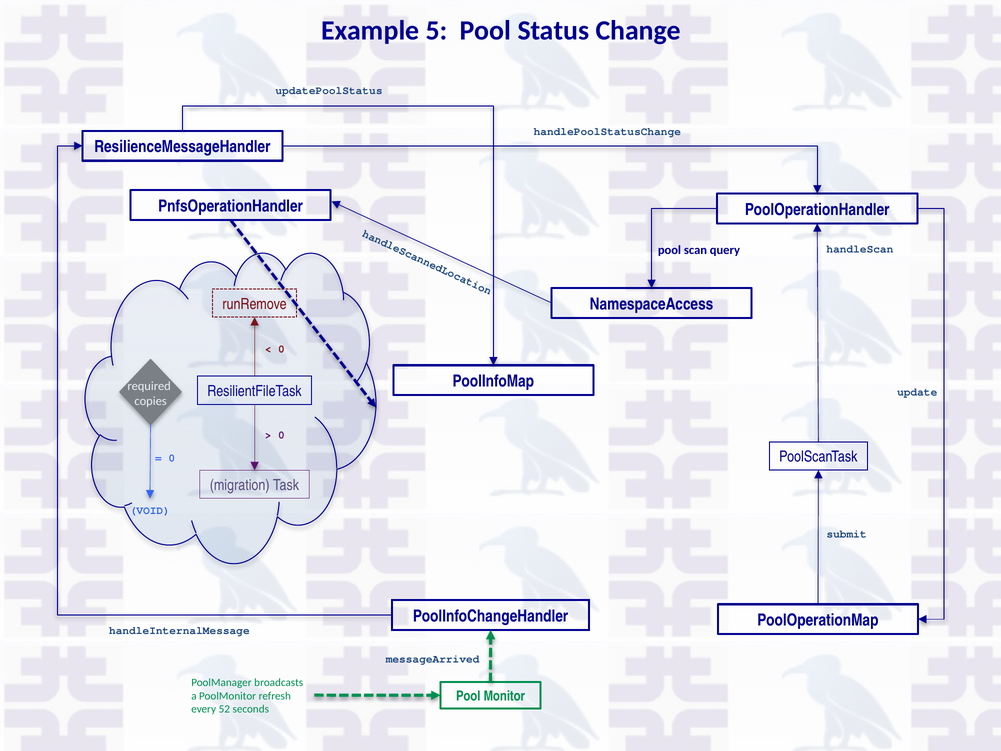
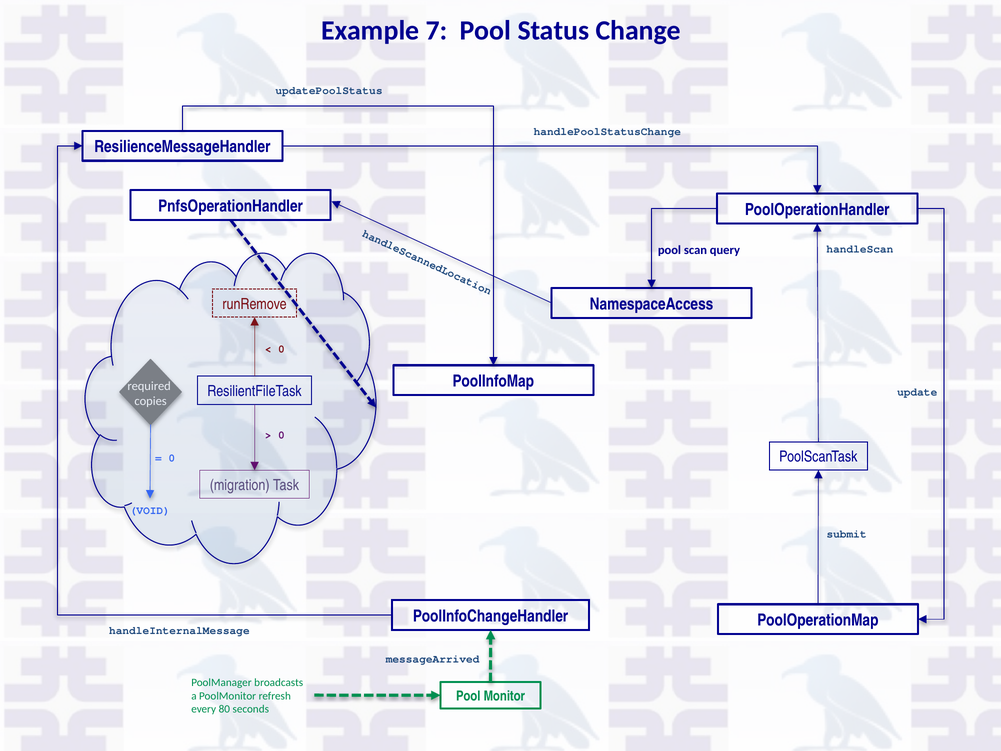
5: 5 -> 7 (437, 30)
52: 52 -> 80 (224, 709)
